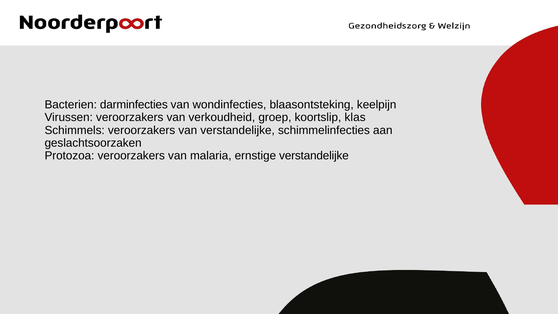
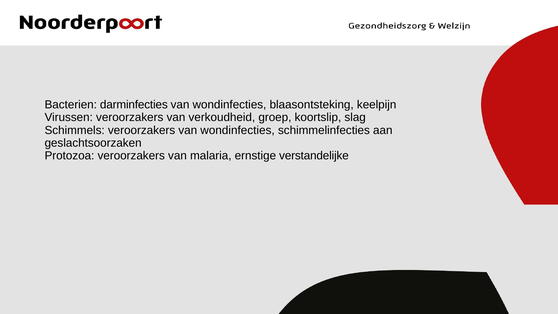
klas: klas -> slag (355, 117)
veroorzakers van verstandelijke: verstandelijke -> wondinfecties (238, 130)
